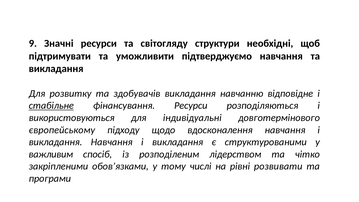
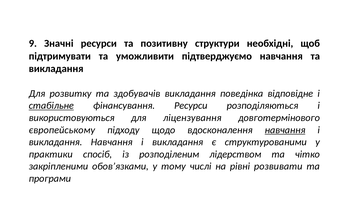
світогляду: світогляду -> позитивну (164, 43)
навчанню: навчанню -> поведінка (242, 94)
індивідуальні: індивідуальні -> ліцензування (192, 118)
навчання underline: none -> present (285, 130)
важливим: важливим -> практики (51, 154)
